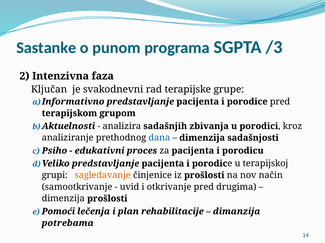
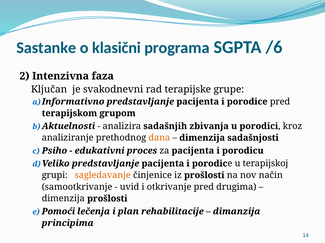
punom: punom -> klasični (117, 48)
/3: /3 -> /6 (274, 47)
dana colour: blue -> orange (159, 138)
potrebama: potrebama -> principima (68, 224)
